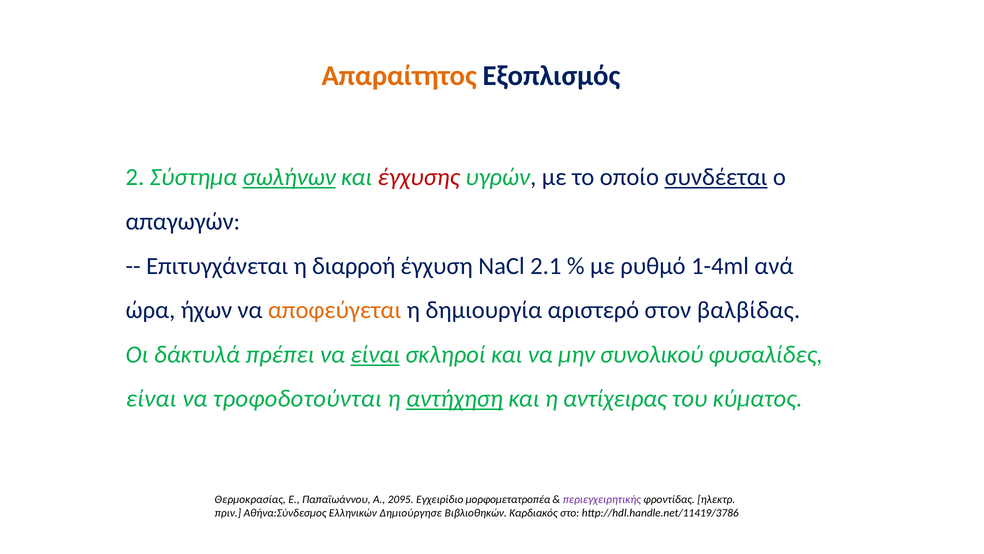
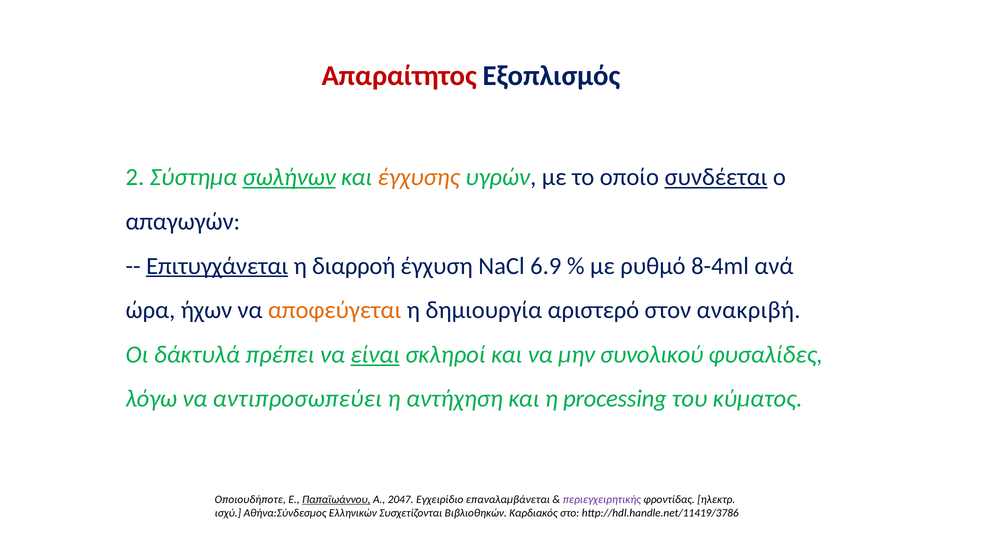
Απαραίτητος colour: orange -> red (399, 76)
έγχυσης colour: red -> orange (419, 177)
Επιτυγχάνεται underline: none -> present (217, 266)
2.1: 2.1 -> 6.9 (546, 266)
1-4ml: 1-4ml -> 8-4ml (720, 266)
βαλβίδας: βαλβίδας -> ανακριβή (749, 310)
είναι: είναι -> λόγω (151, 398)
τροφοδοτούνται: τροφοδοτούνται -> αντιπροσωπεύει (297, 398)
αντήχηση underline: present -> none (454, 398)
αντίχειρας: αντίχειρας -> processing (615, 398)
Θερμοκρασίας: Θερμοκρασίας -> Οποιουδήποτε (250, 499)
Παπαϊωάννου underline: none -> present (336, 499)
2095: 2095 -> 2047 (401, 499)
μορφομετατροπέα: μορφομετατροπέα -> επαναλαμβάνεται (508, 499)
πριν: πριν -> ισχύ (228, 513)
Δημιούργησε: Δημιούργησε -> Συσχετίζονται (411, 513)
